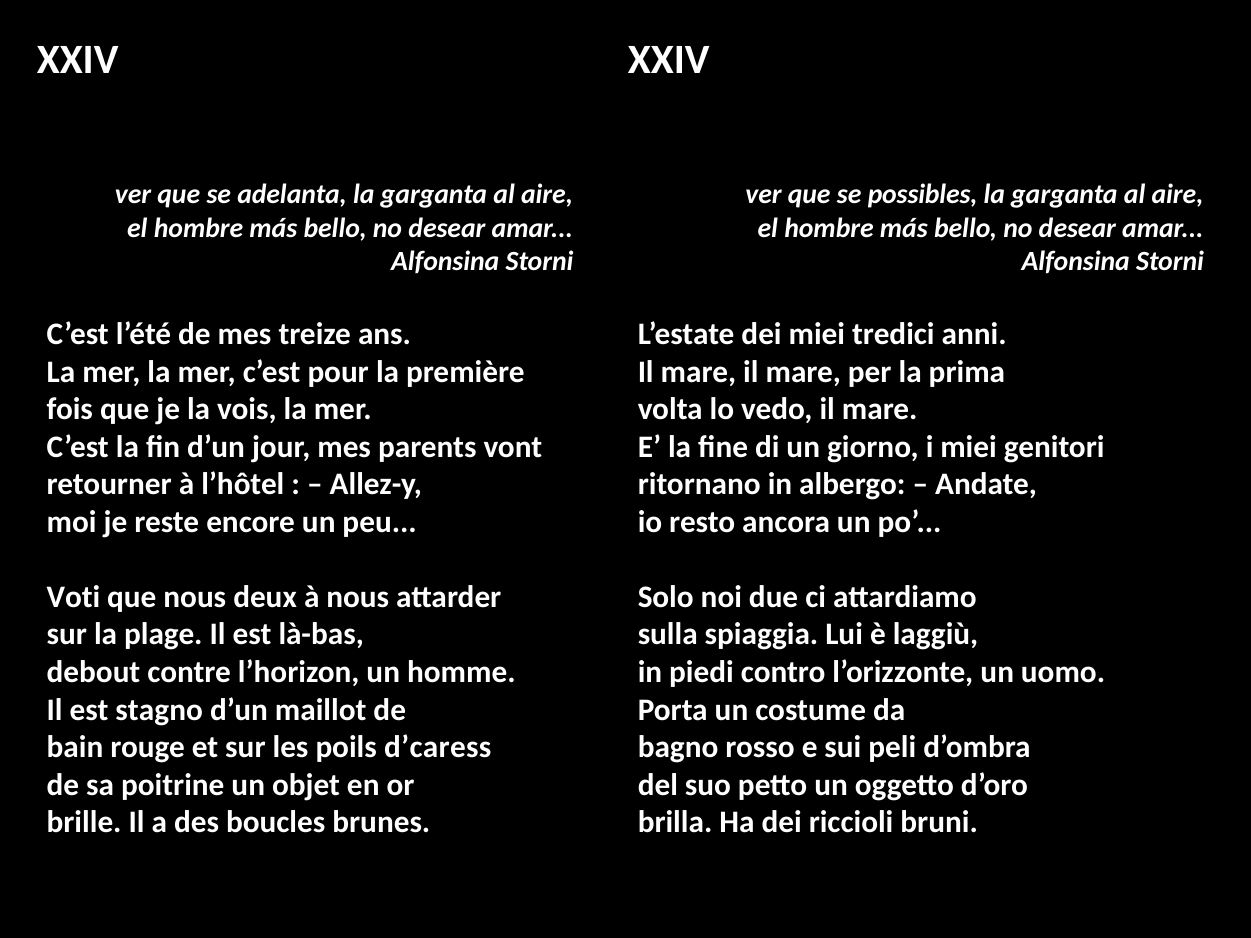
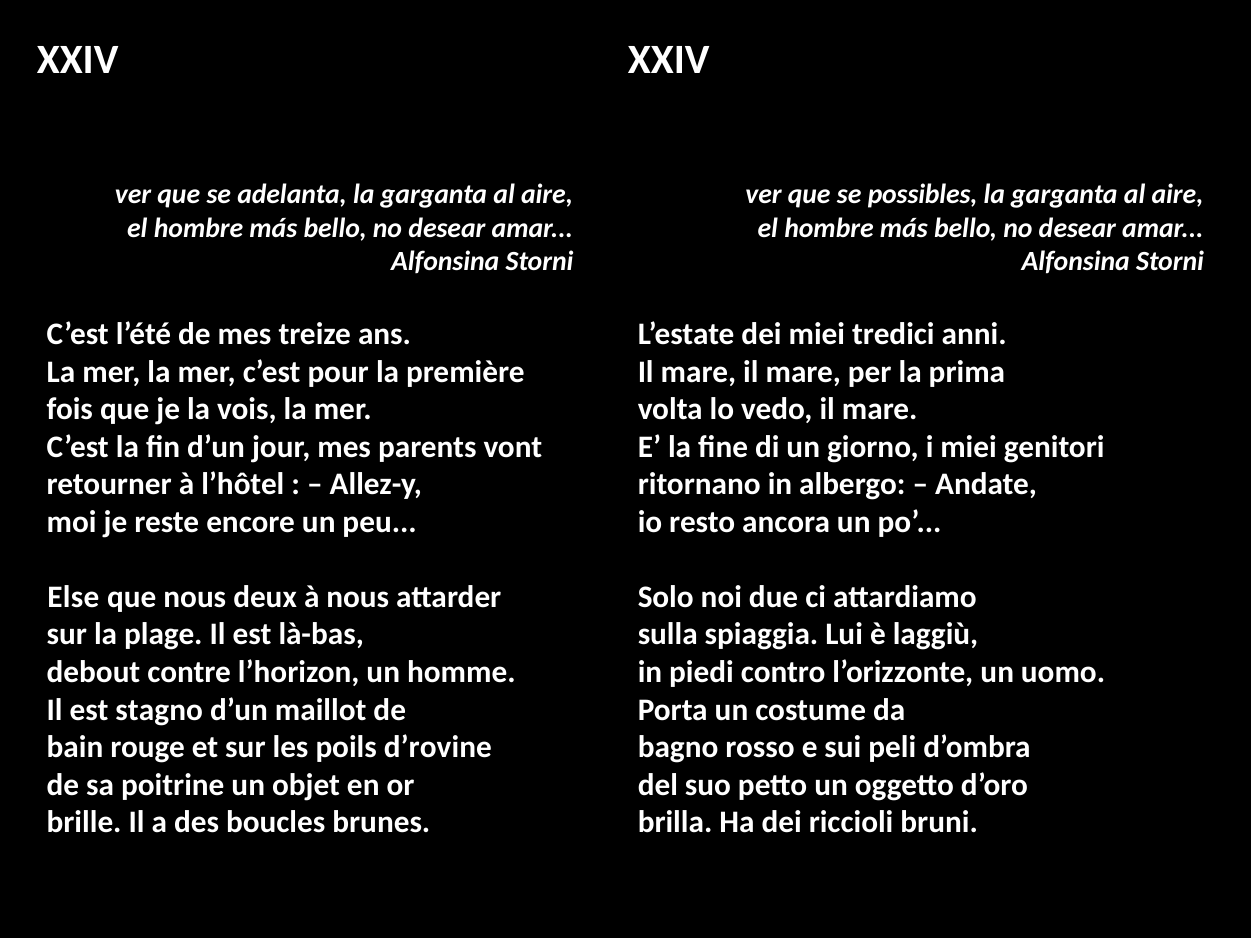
Voti: Voti -> Else (73, 597)
d’caress: d’caress -> d’rovine (438, 747)
